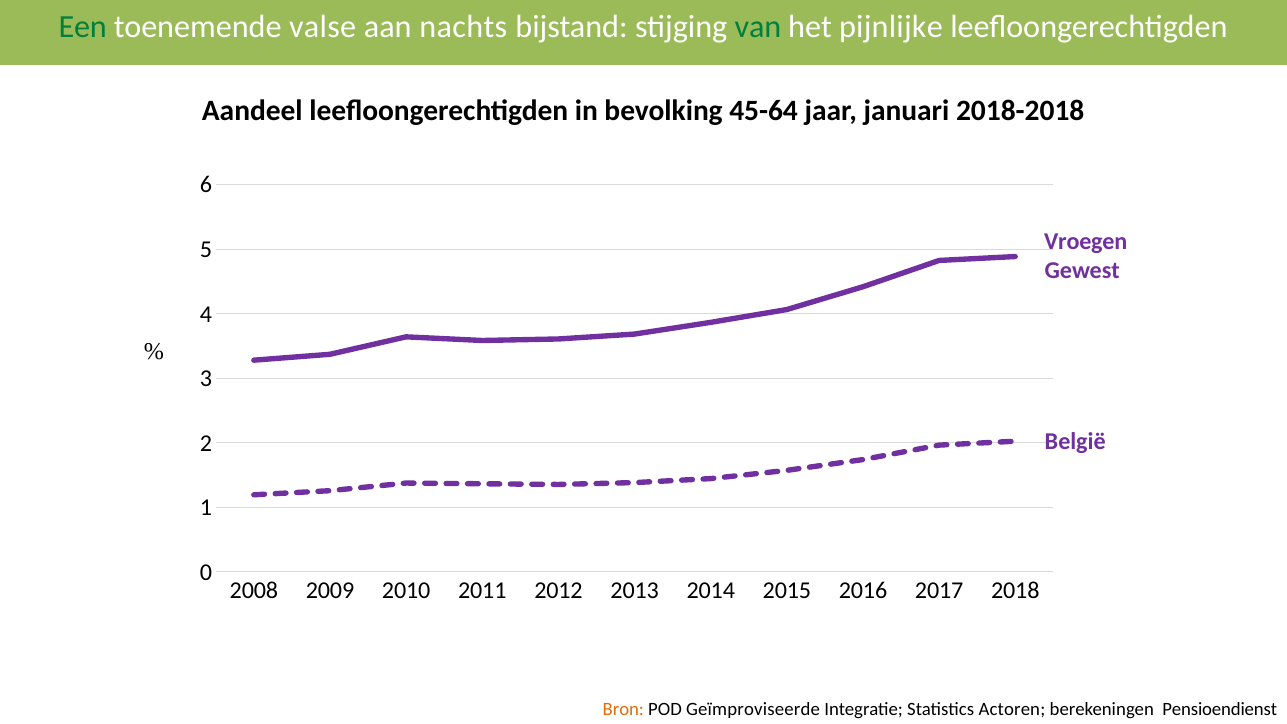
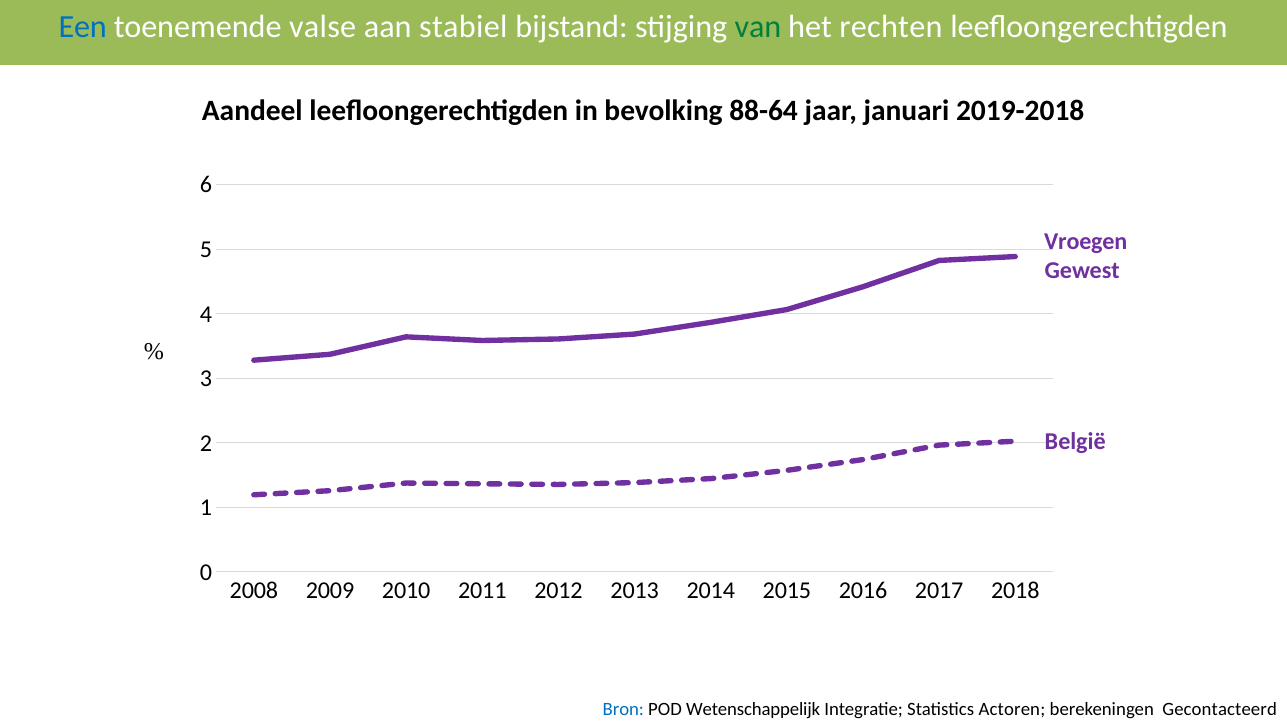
Een colour: green -> blue (83, 27)
nachts: nachts -> stabiel (463, 27)
pijnlijke: pijnlijke -> rechten (891, 27)
45-64: 45-64 -> 88-64 (764, 110)
2018-2018: 2018-2018 -> 2019-2018 (1020, 110)
Bron colour: orange -> blue (623, 709)
Geïmproviseerde: Geïmproviseerde -> Wetenschappelijk (753, 709)
Pensioendienst: Pensioendienst -> Gecontacteerd (1220, 709)
